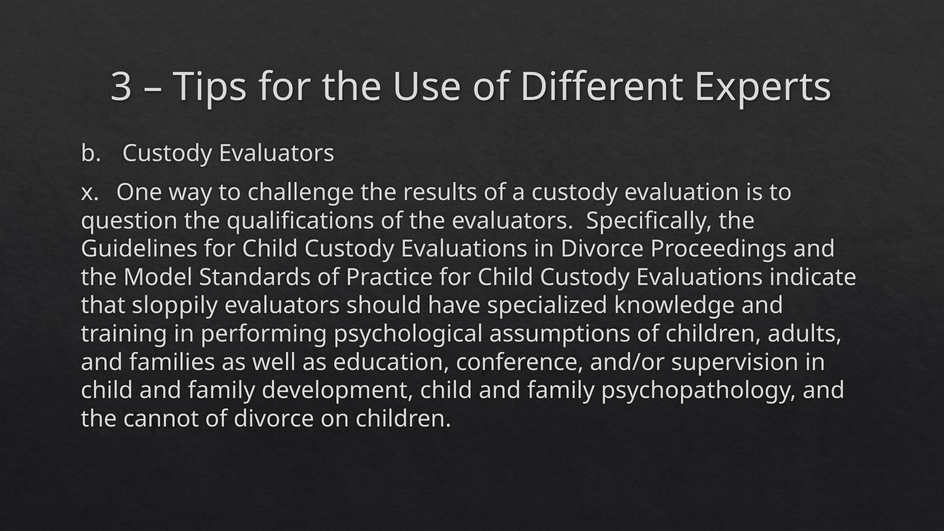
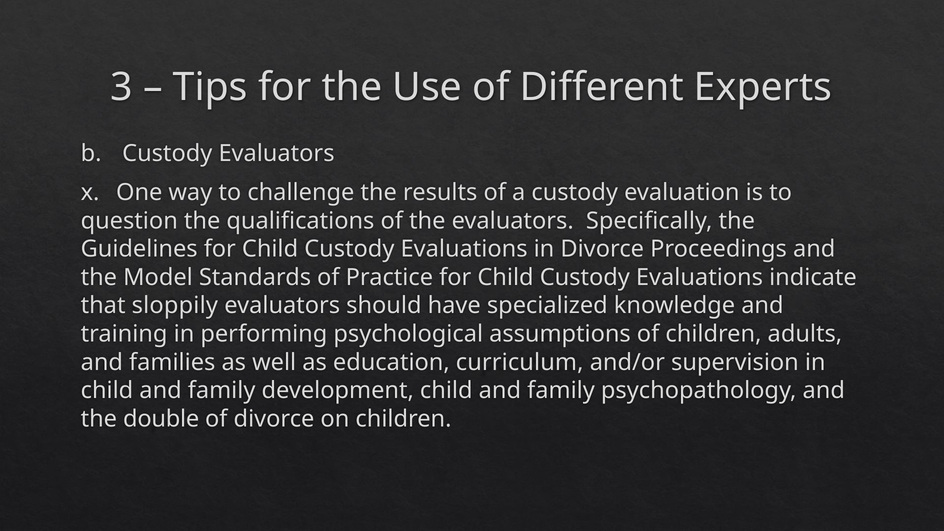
conference: conference -> curriculum (520, 362)
cannot: cannot -> double (161, 419)
